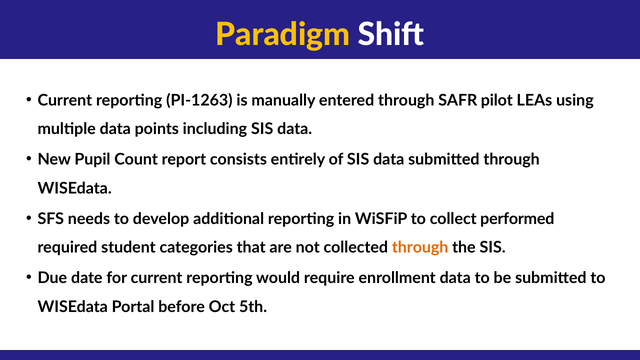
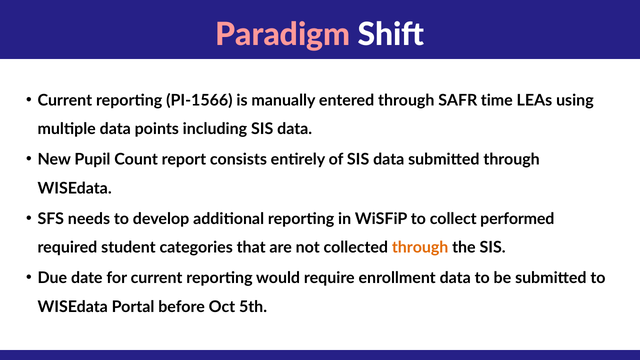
Paradigm colour: yellow -> pink (283, 35)
PI-1263: PI-1263 -> PI-1566 (199, 100)
pilot: pilot -> time (497, 100)
